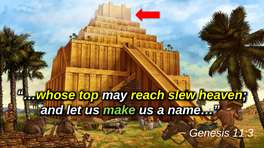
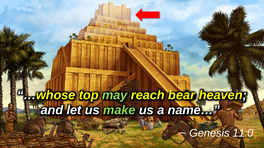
may colour: white -> light green (115, 95)
slew: slew -> bear (182, 95)
11:3: 11:3 -> 11:0 (243, 133)
